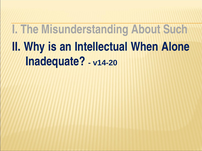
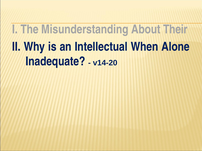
Such: Such -> Their (175, 29)
